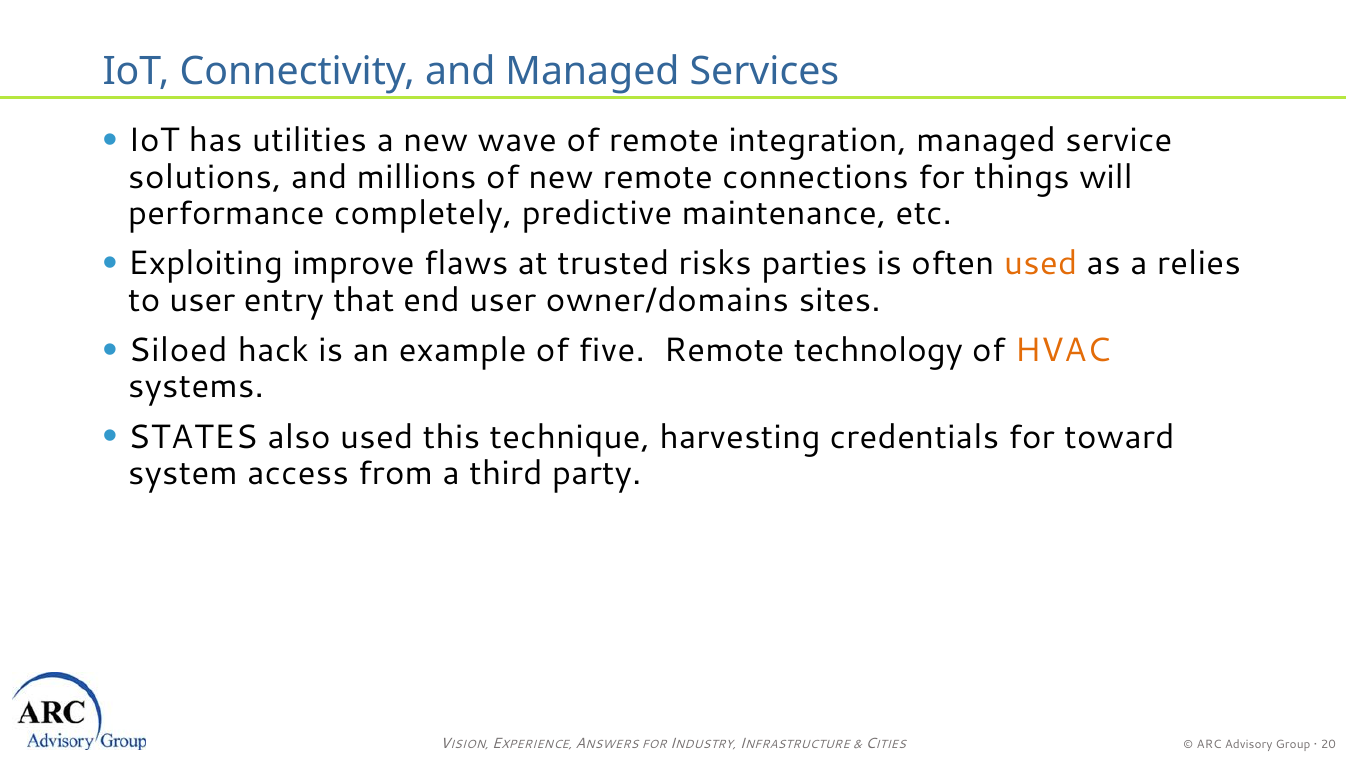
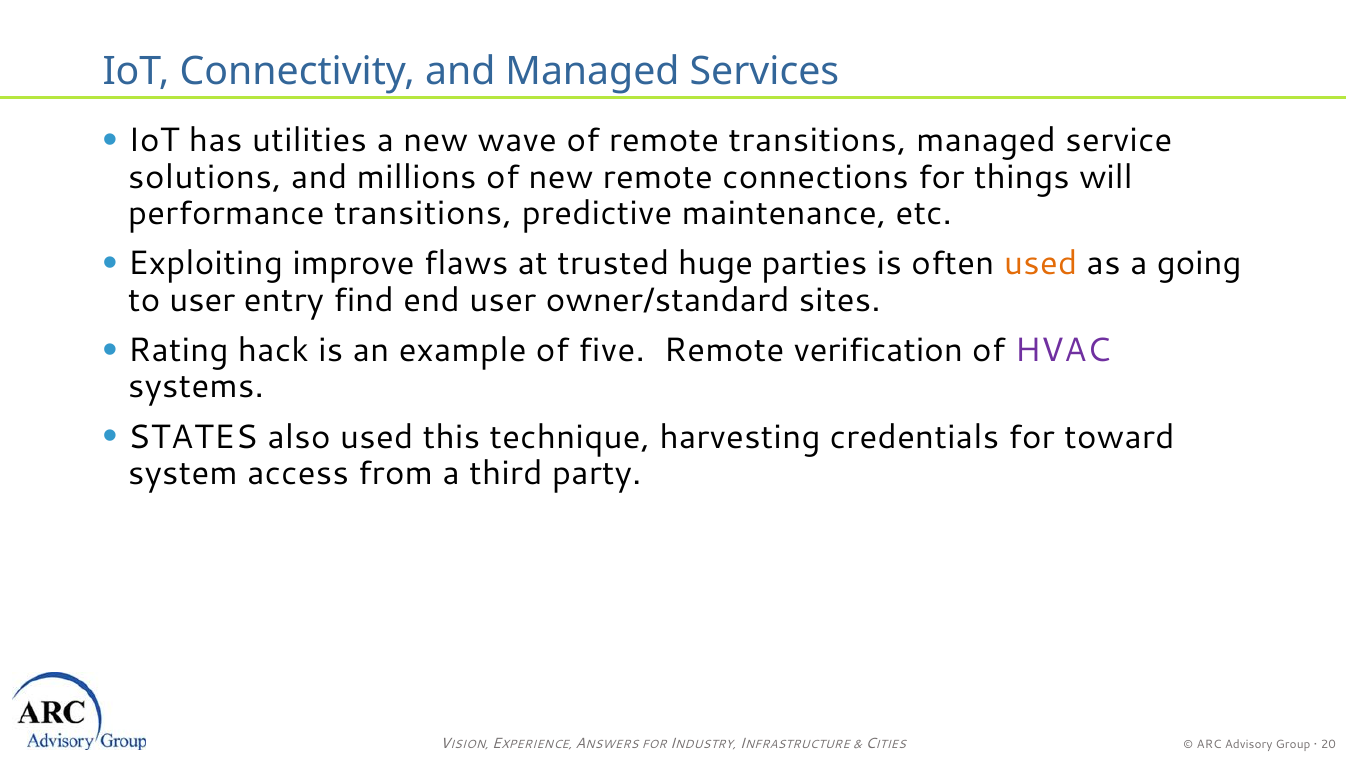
remote integration: integration -> transitions (818, 141)
performance completely: completely -> transitions (423, 213)
risks: risks -> huge (715, 264)
relies: relies -> going (1199, 264)
that: that -> find (364, 300)
owner/domains: owner/domains -> owner/standard (668, 300)
Siloed: Siloed -> Rating (178, 350)
technology: technology -> verification (878, 350)
HVAC colour: orange -> purple (1063, 350)
